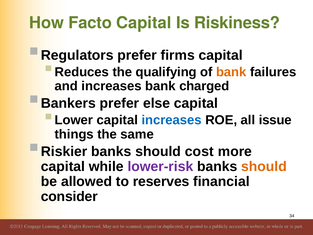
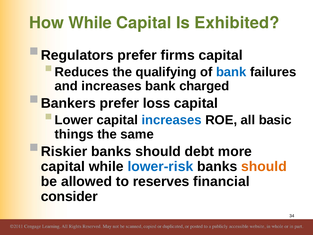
How Facto: Facto -> While (90, 23)
Riskiness: Riskiness -> Exhibited (237, 23)
bank colour: orange -> blue (231, 72)
else: else -> loss (157, 103)
issue: issue -> basic (275, 120)
cost: cost -> debt (199, 151)
lower-risk colour: purple -> blue (160, 166)
